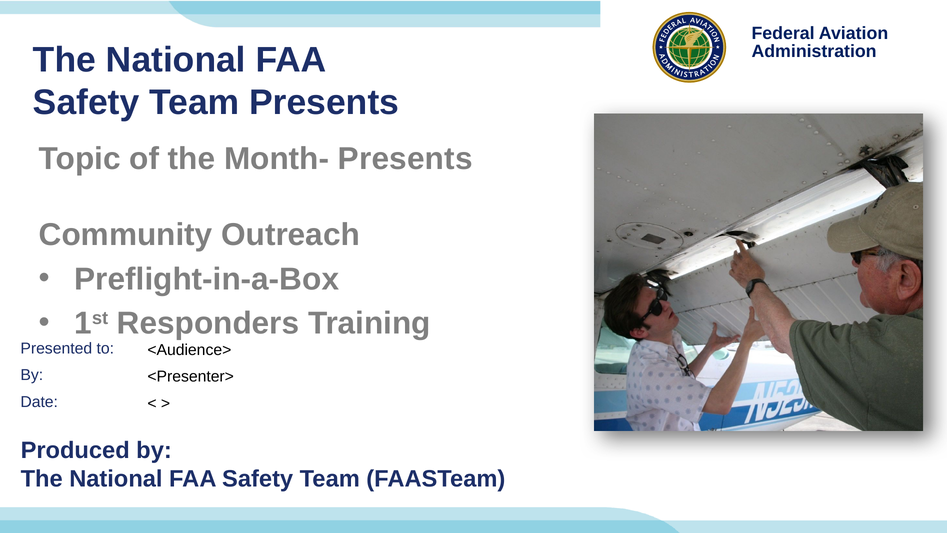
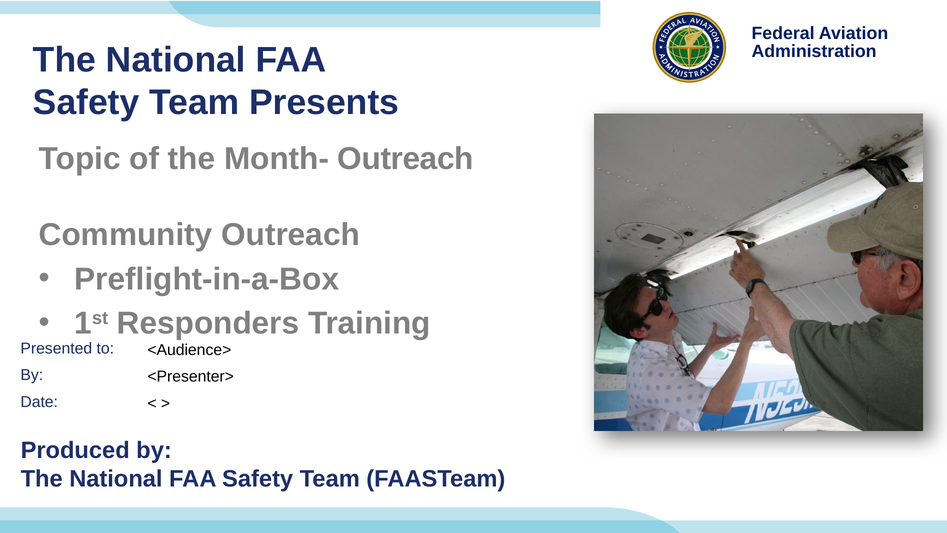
Month- Presents: Presents -> Outreach (406, 159)
